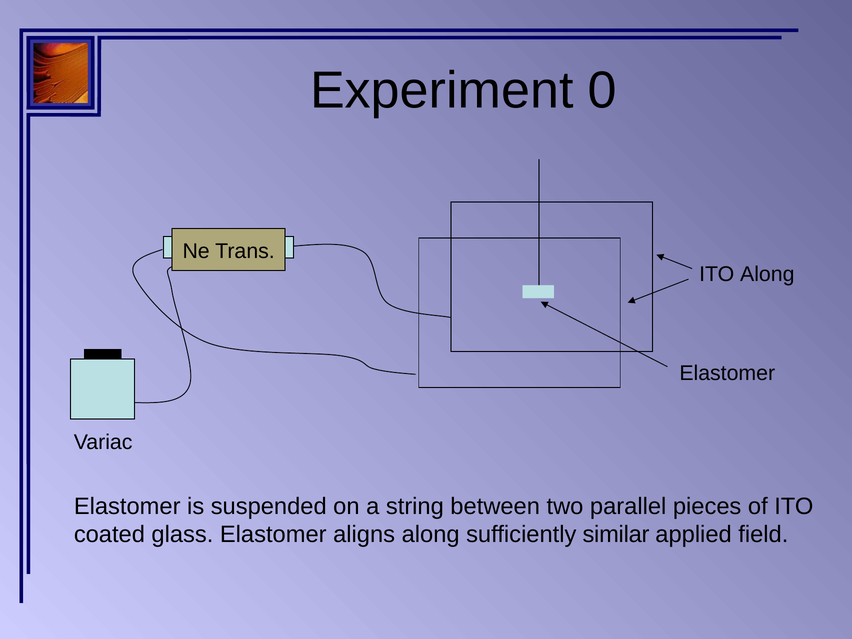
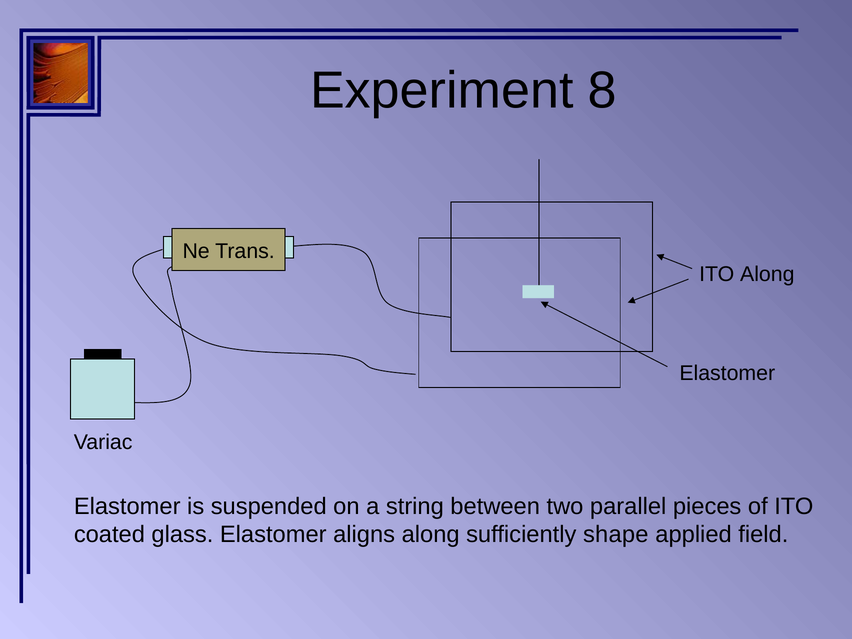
0: 0 -> 8 (602, 91)
similar: similar -> shape (616, 535)
